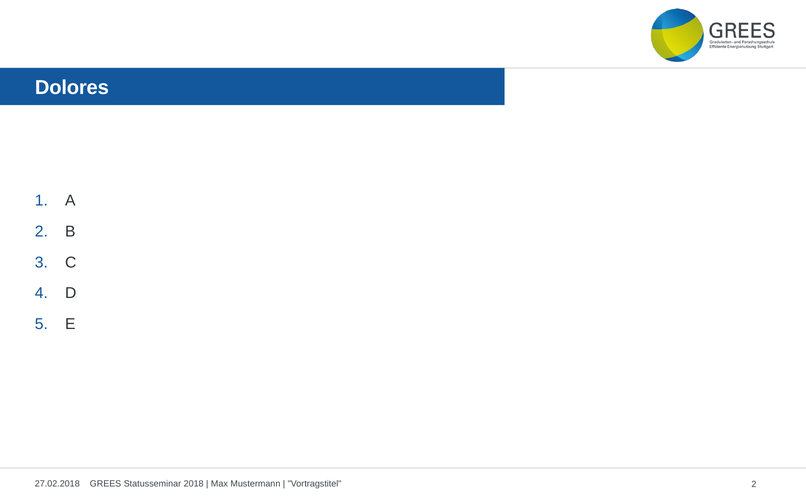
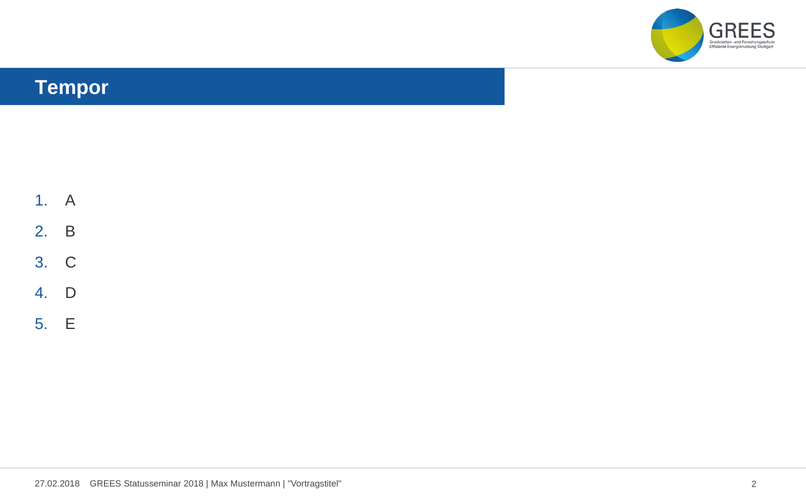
Dolores: Dolores -> Tempor (72, 88)
